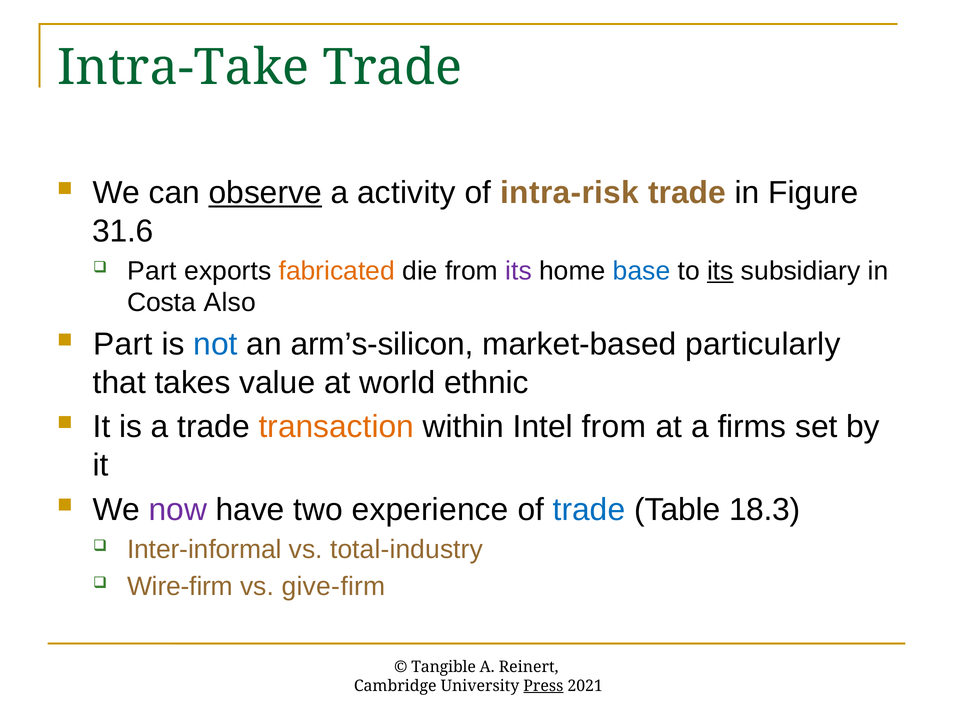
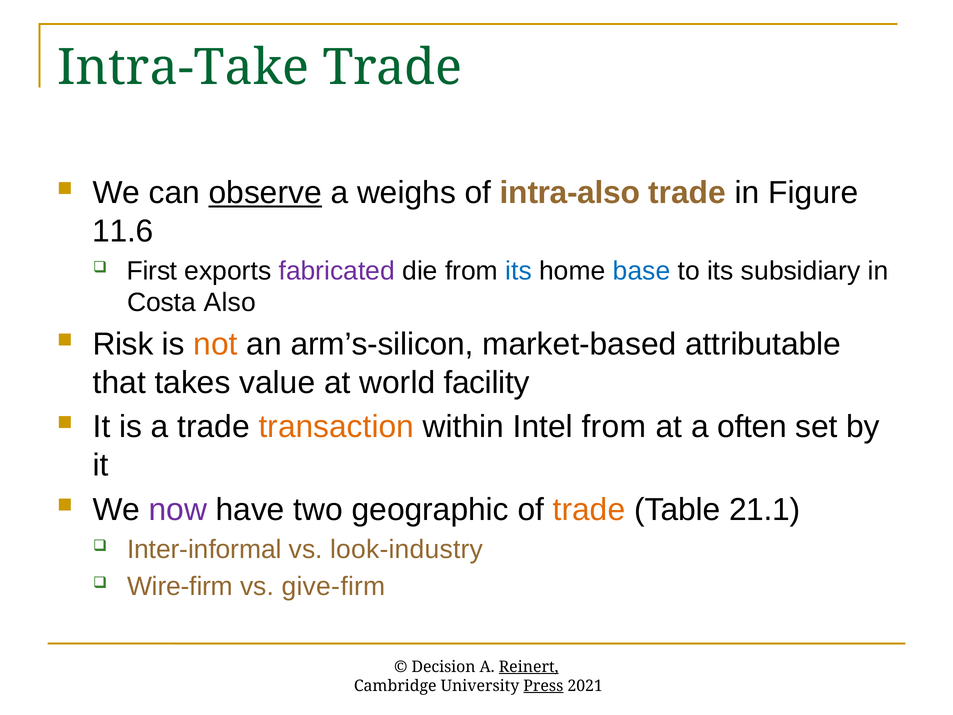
activity: activity -> weighs (407, 193)
intra-risk: intra-risk -> intra-also (570, 193)
31.6: 31.6 -> 11.6 (123, 231)
Part: Part -> First (152, 271)
fabricated colour: orange -> purple (337, 271)
its colour: purple -> blue (519, 271)
its underline: present -> none (720, 271)
Part: Part -> Risk (123, 344)
not colour: blue -> orange (216, 344)
particularly: particularly -> attributable (763, 344)
ethnic: ethnic -> facility (487, 382)
firms: firms -> often (752, 427)
experience: experience -> geographic (430, 509)
trade colour: blue -> orange (589, 509)
18.3: 18.3 -> 21.1 (765, 509)
total-industry: total-industry -> look-industry (407, 549)
Tangible: Tangible -> Decision (444, 667)
Reinert underline: none -> present (529, 667)
